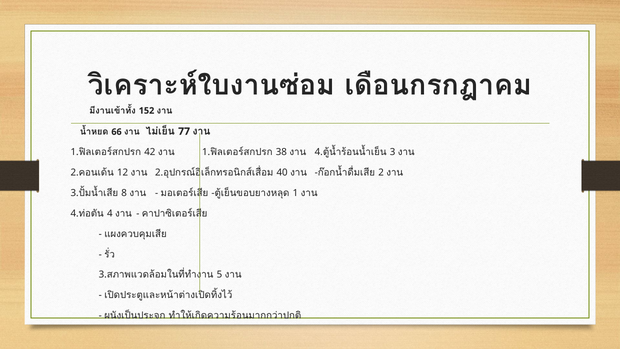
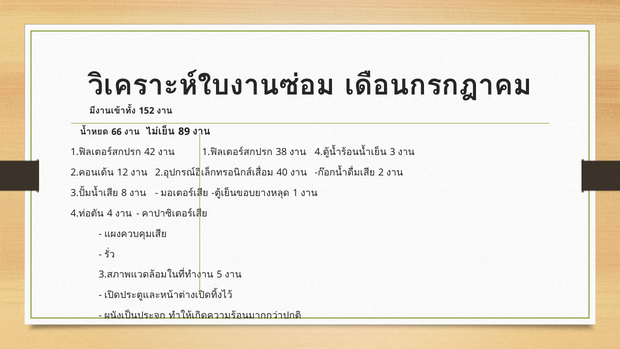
77: 77 -> 89 (184, 131)
